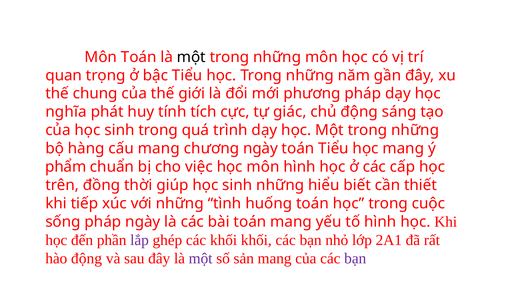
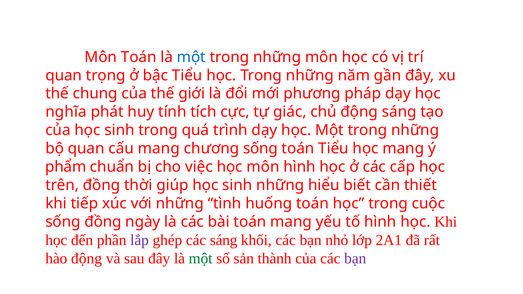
một colour: black -> blue (191, 57)
bộ hàng: hàng -> quan (86, 149)
chương ngày: ngày -> sống (260, 149)
sống pháp: pháp -> đồng (103, 222)
các khối: khối -> sáng (224, 240)
một colour: purple -> green (201, 259)
sản mang: mang -> thành (275, 259)
